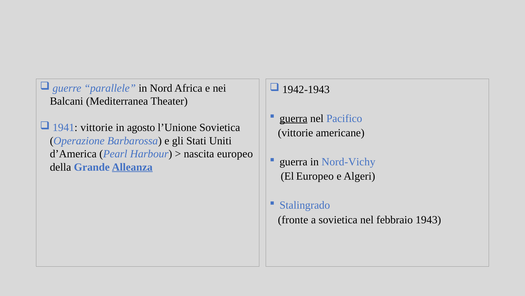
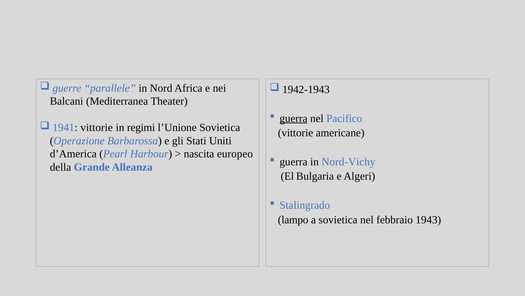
agosto: agosto -> regimi (141, 127)
Alleanza underline: present -> none (132, 167)
El Europeo: Europeo -> Bulgaria (315, 176)
fronte: fronte -> lampo (293, 219)
